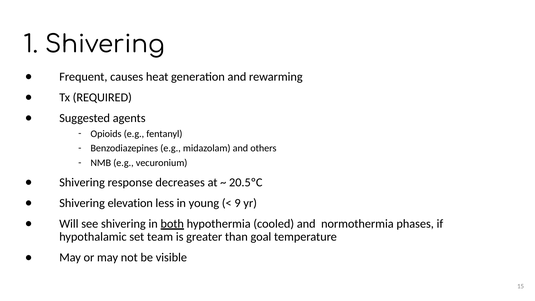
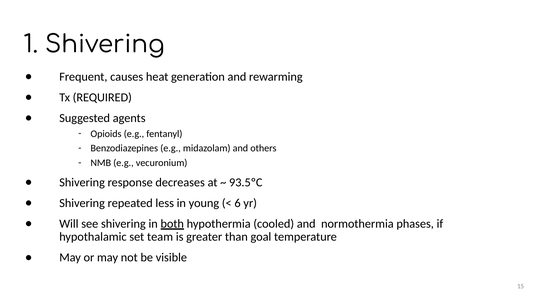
20.5ºC: 20.5ºC -> 93.5ºC (246, 182)
elevation: elevation -> repeated (130, 203)
9: 9 -> 6 (238, 203)
